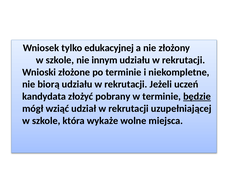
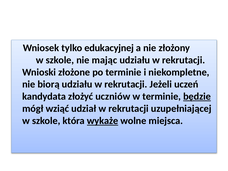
innym: innym -> mając (104, 60)
pobrany: pobrany -> uczniów (113, 96)
wykaże underline: none -> present (103, 121)
